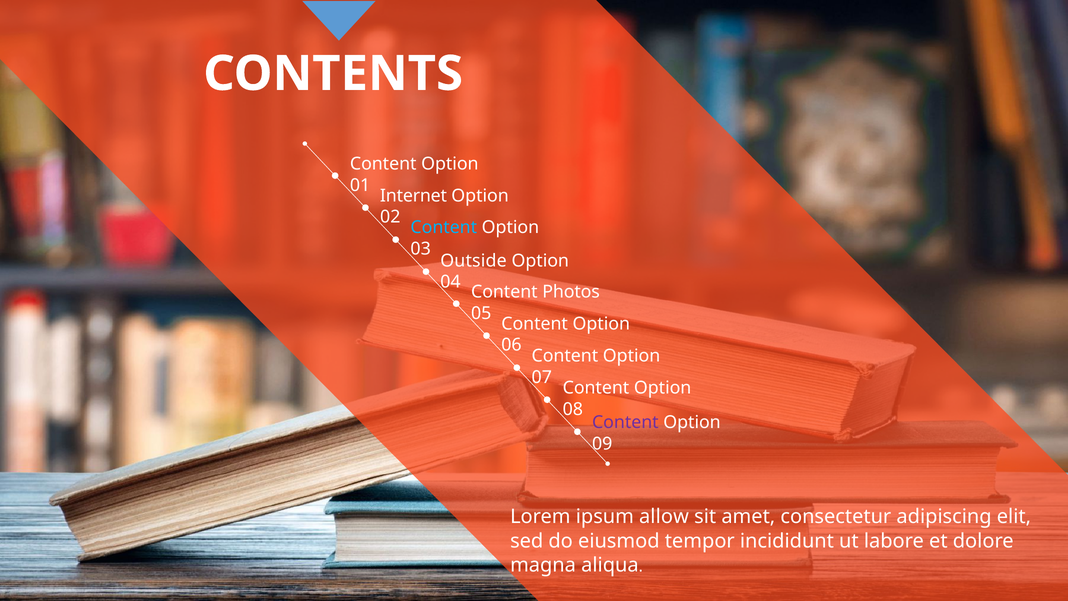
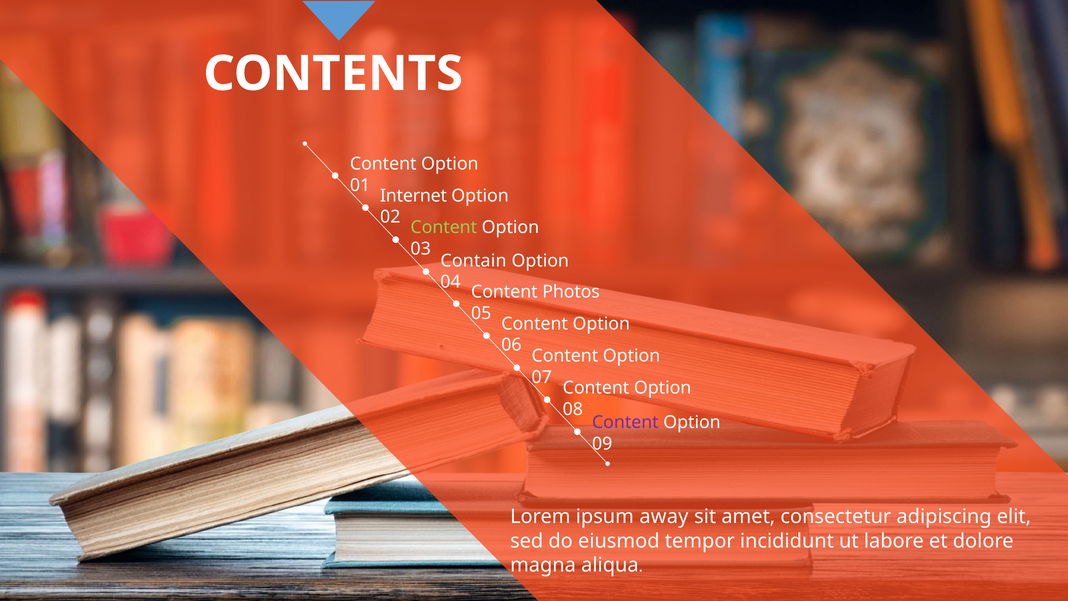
Content colour: light blue -> light green (444, 227)
Outside: Outside -> Contain (473, 261)
allow: allow -> away (664, 517)
